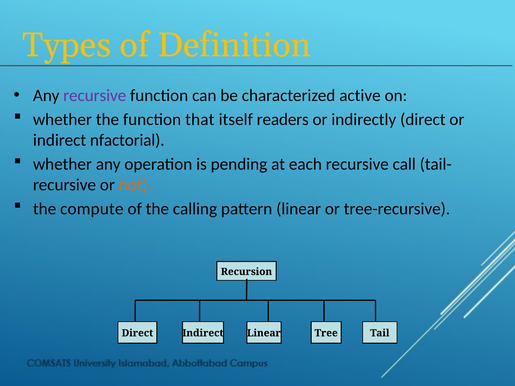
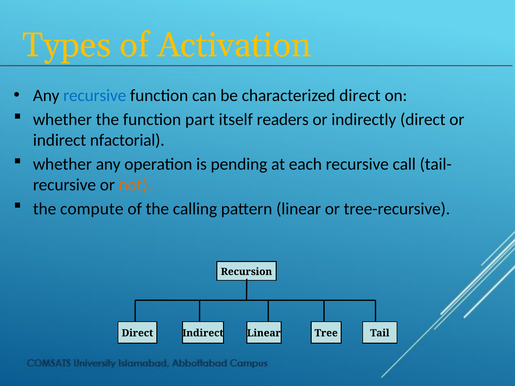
Definition: Definition -> Activation (234, 45)
recursive colour: purple -> blue (95, 96)
characterized active: active -> direct (360, 96)
that: that -> part (200, 120)
